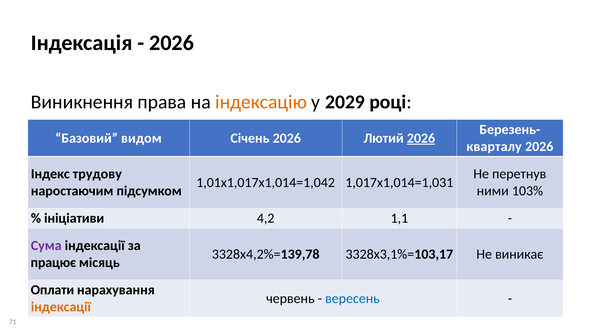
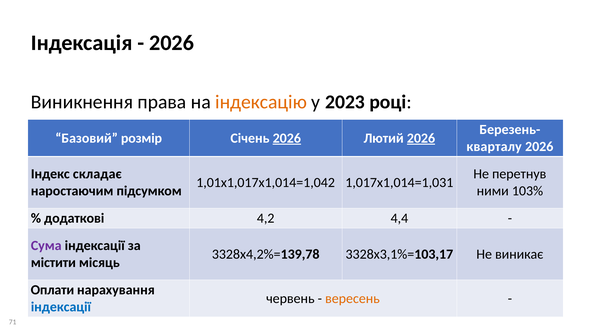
2029: 2029 -> 2023 (345, 102)
видом: видом -> розмір (142, 138)
2026 underline: none -> present (287, 138)
трудову: трудову -> складає (97, 174)
ініціативи: ініціативи -> додаткові (74, 219)
1,1: 1,1 -> 4,4 (399, 219)
працює: працює -> містити (53, 263)
вересень colour: blue -> orange (352, 299)
індексації colour: orange -> blue (61, 307)
